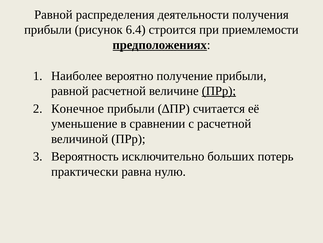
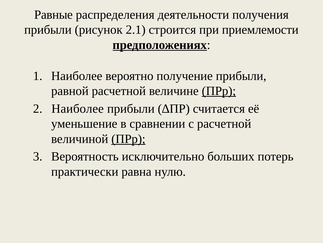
Равной: Равной -> Равные (53, 15)
6.4: 6.4 -> 2.1 (136, 30)
Конечное: Конечное -> Наиболее (78, 108)
ПРр underline: none -> present (128, 138)
